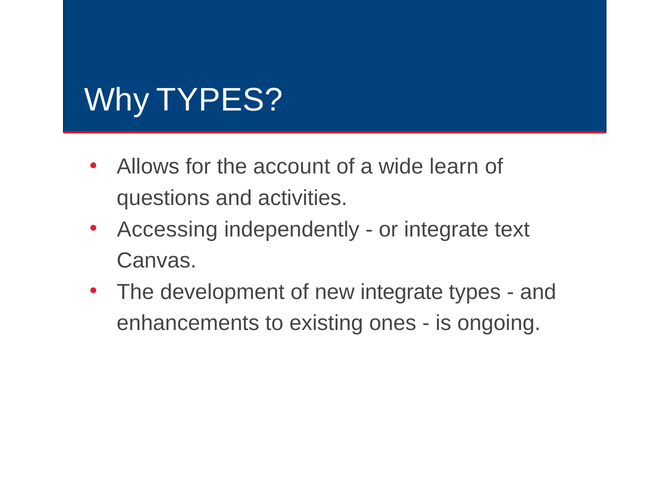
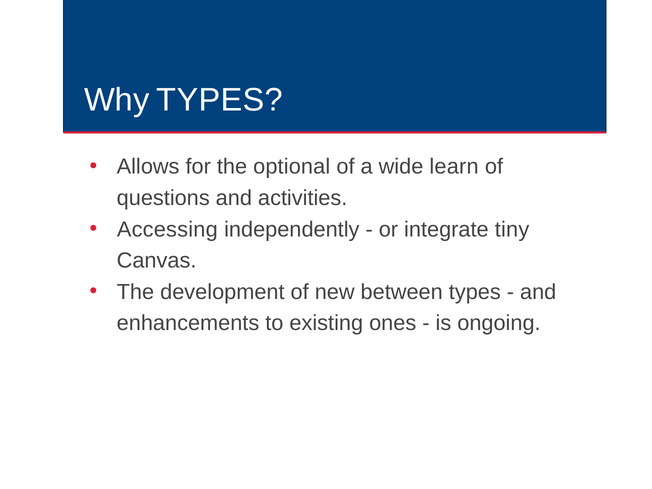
account: account -> optional (292, 167)
text: text -> tiny (512, 229)
new integrate: integrate -> between (402, 292)
